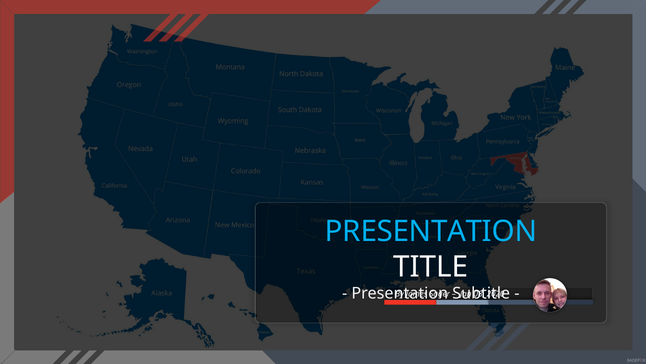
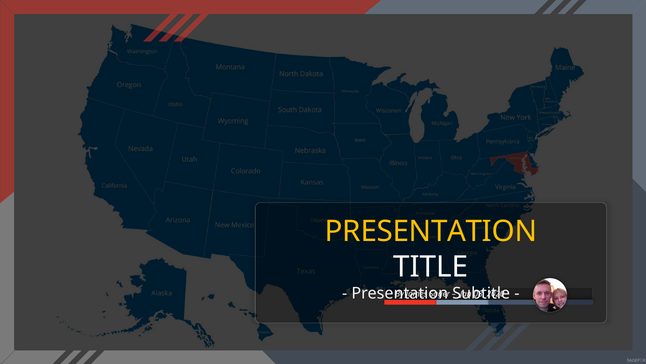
PRESENTATION colour: light blue -> yellow (431, 231)
